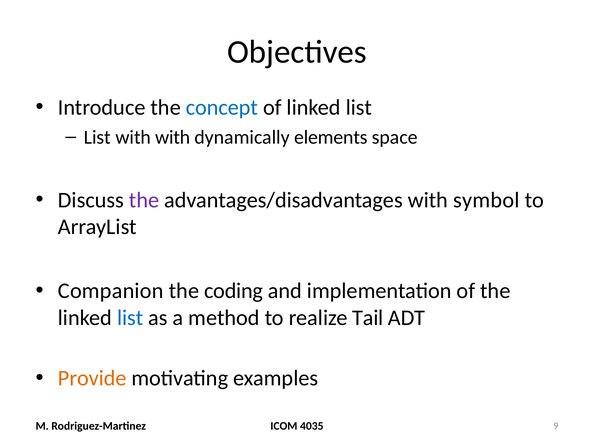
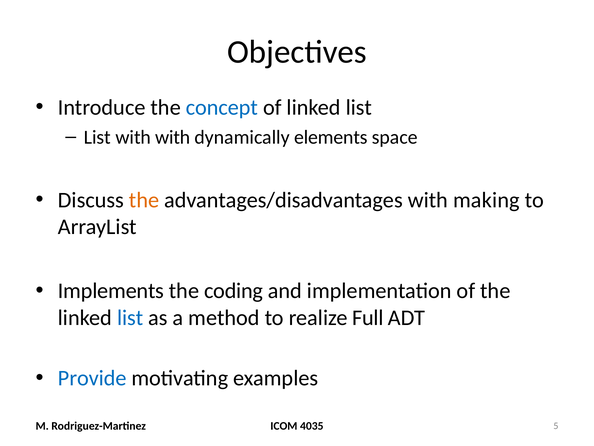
the colour: purple -> orange (144, 200)
symbol: symbol -> making (486, 200)
Companion: Companion -> Implements (111, 291)
Tail: Tail -> Full (368, 317)
Provide colour: orange -> blue (92, 378)
9: 9 -> 5 (556, 425)
